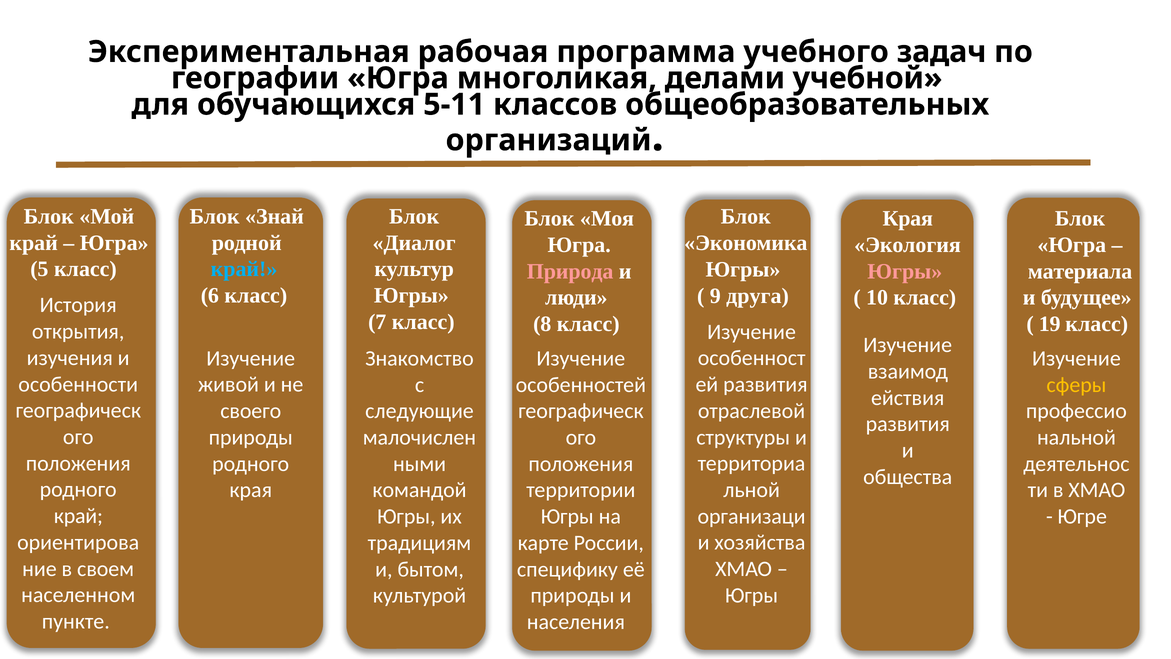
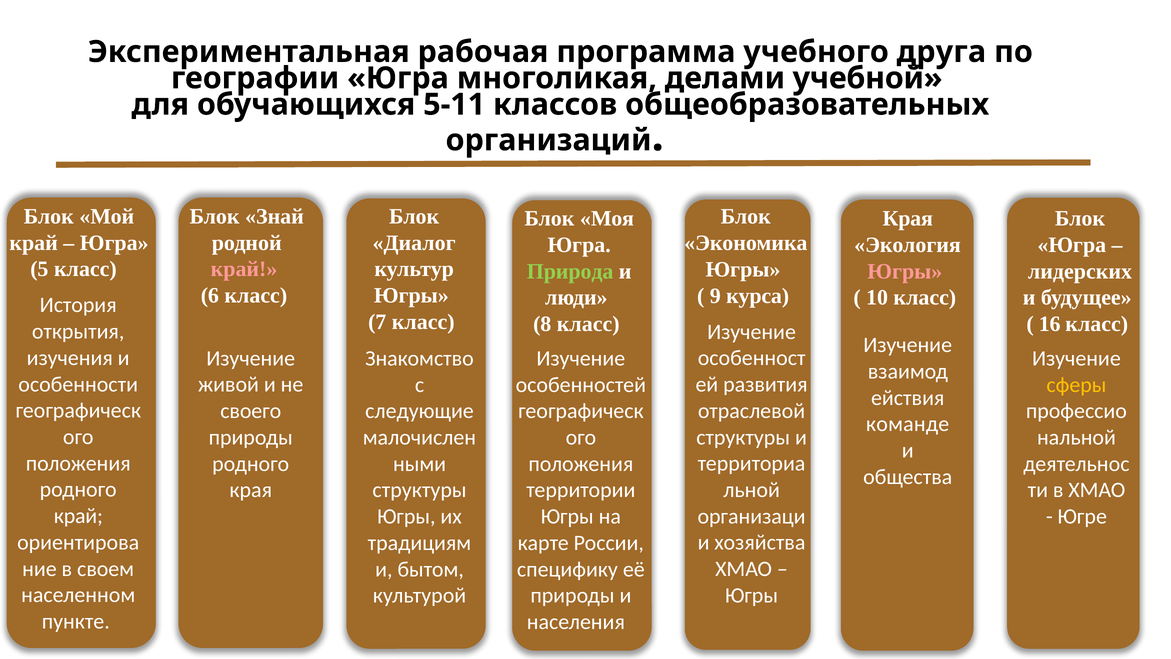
задач: задач -> друга (941, 52)
край colour: light blue -> pink (244, 269)
Природа colour: pink -> light green (570, 271)
материала: материала -> лидерских (1080, 271)
друга: друга -> курса (758, 296)
19: 19 -> 16 (1050, 324)
развития: развития -> команде (908, 424)
командой: командой -> структуры (420, 490)
